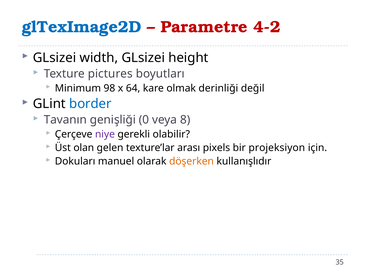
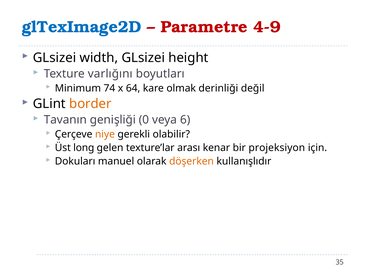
4-2: 4-2 -> 4-9 (267, 27)
pictures: pictures -> varlığını (110, 74)
98: 98 -> 74 (109, 88)
border colour: blue -> orange (90, 104)
8: 8 -> 6 (185, 120)
niye colour: purple -> orange (105, 134)
olan: olan -> long (84, 148)
pixels: pixels -> kenar (216, 148)
